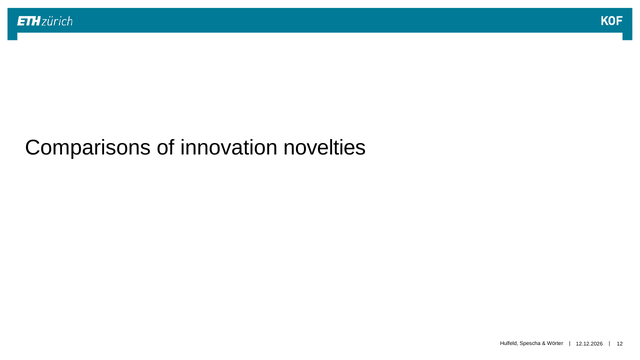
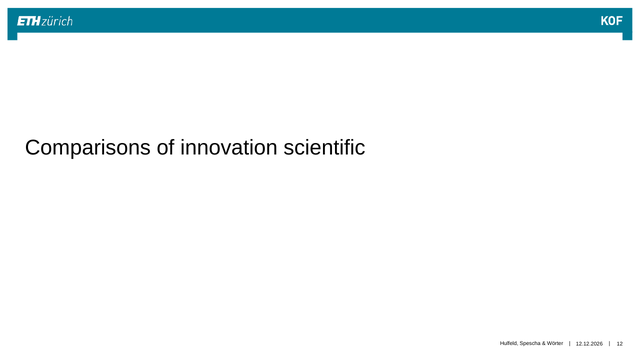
novelties: novelties -> scientific (324, 148)
